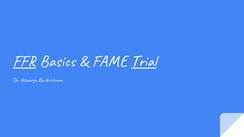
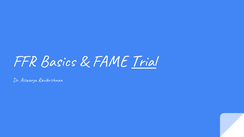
FFR underline: present -> none (24, 61)
